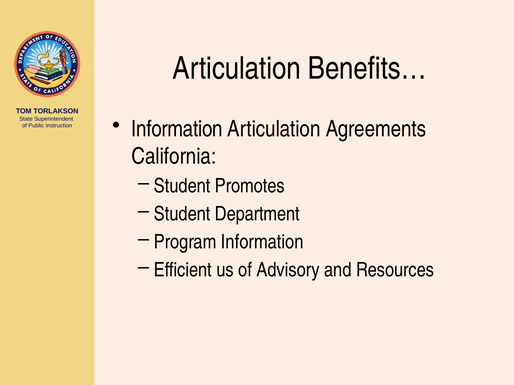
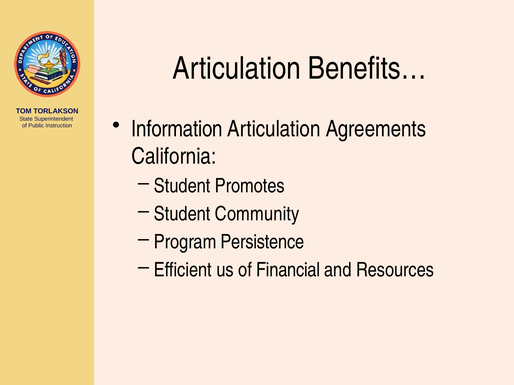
Department: Department -> Community (257, 214)
Program Information: Information -> Persistence (262, 242)
Advisory: Advisory -> Financial (288, 270)
